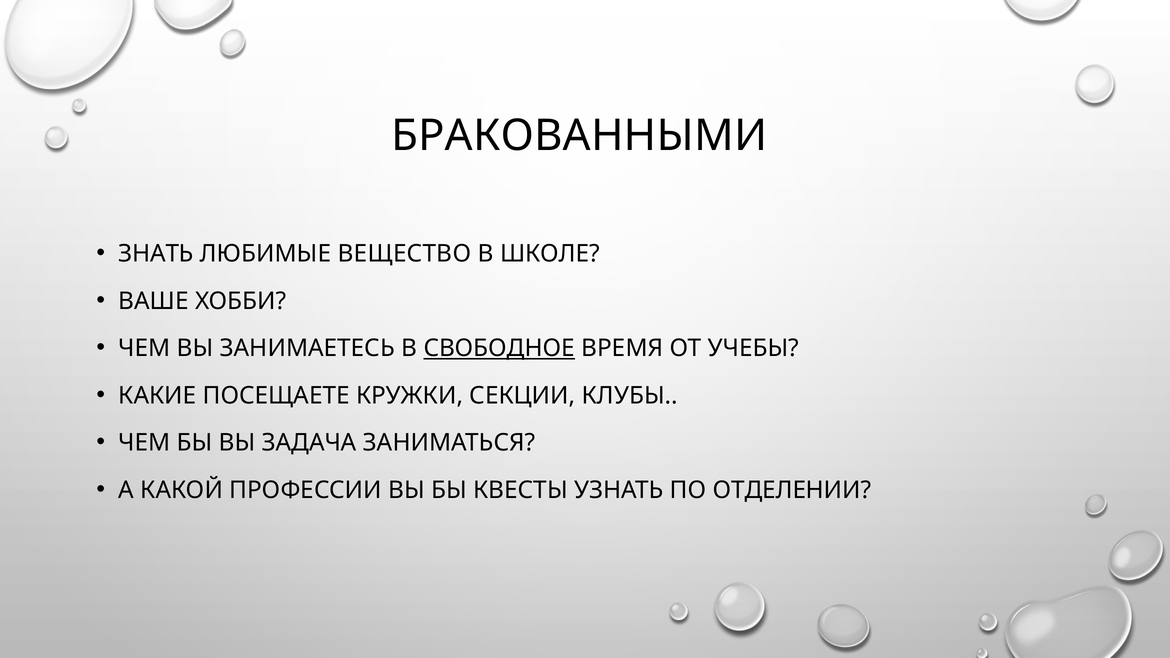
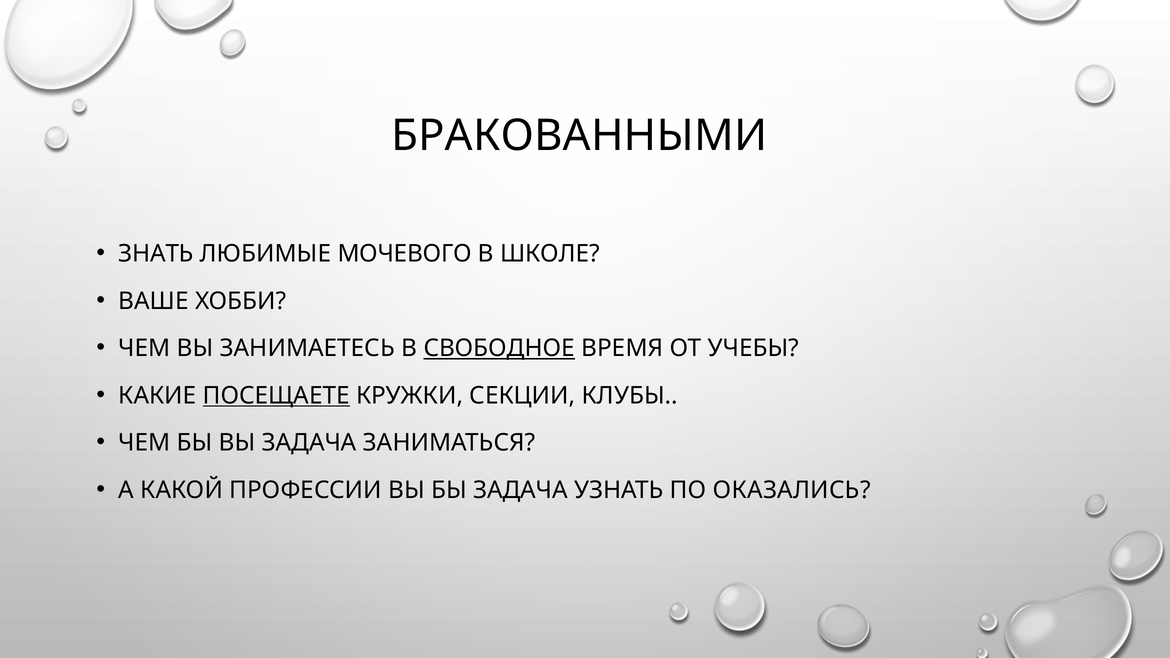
ВЕЩЕСТВО: ВЕЩЕСТВО -> МОЧЕВОГО (405, 254)
ПОСЕЩАЕТЕ underline: none -> present (276, 396)
БЫ КВЕСТЫ: КВЕСТЫ -> ЗАДАЧА (520, 490)
ОТДЕЛЕНИИ: ОТДЕЛЕНИИ -> ОКАЗАЛИСЬ (792, 490)
